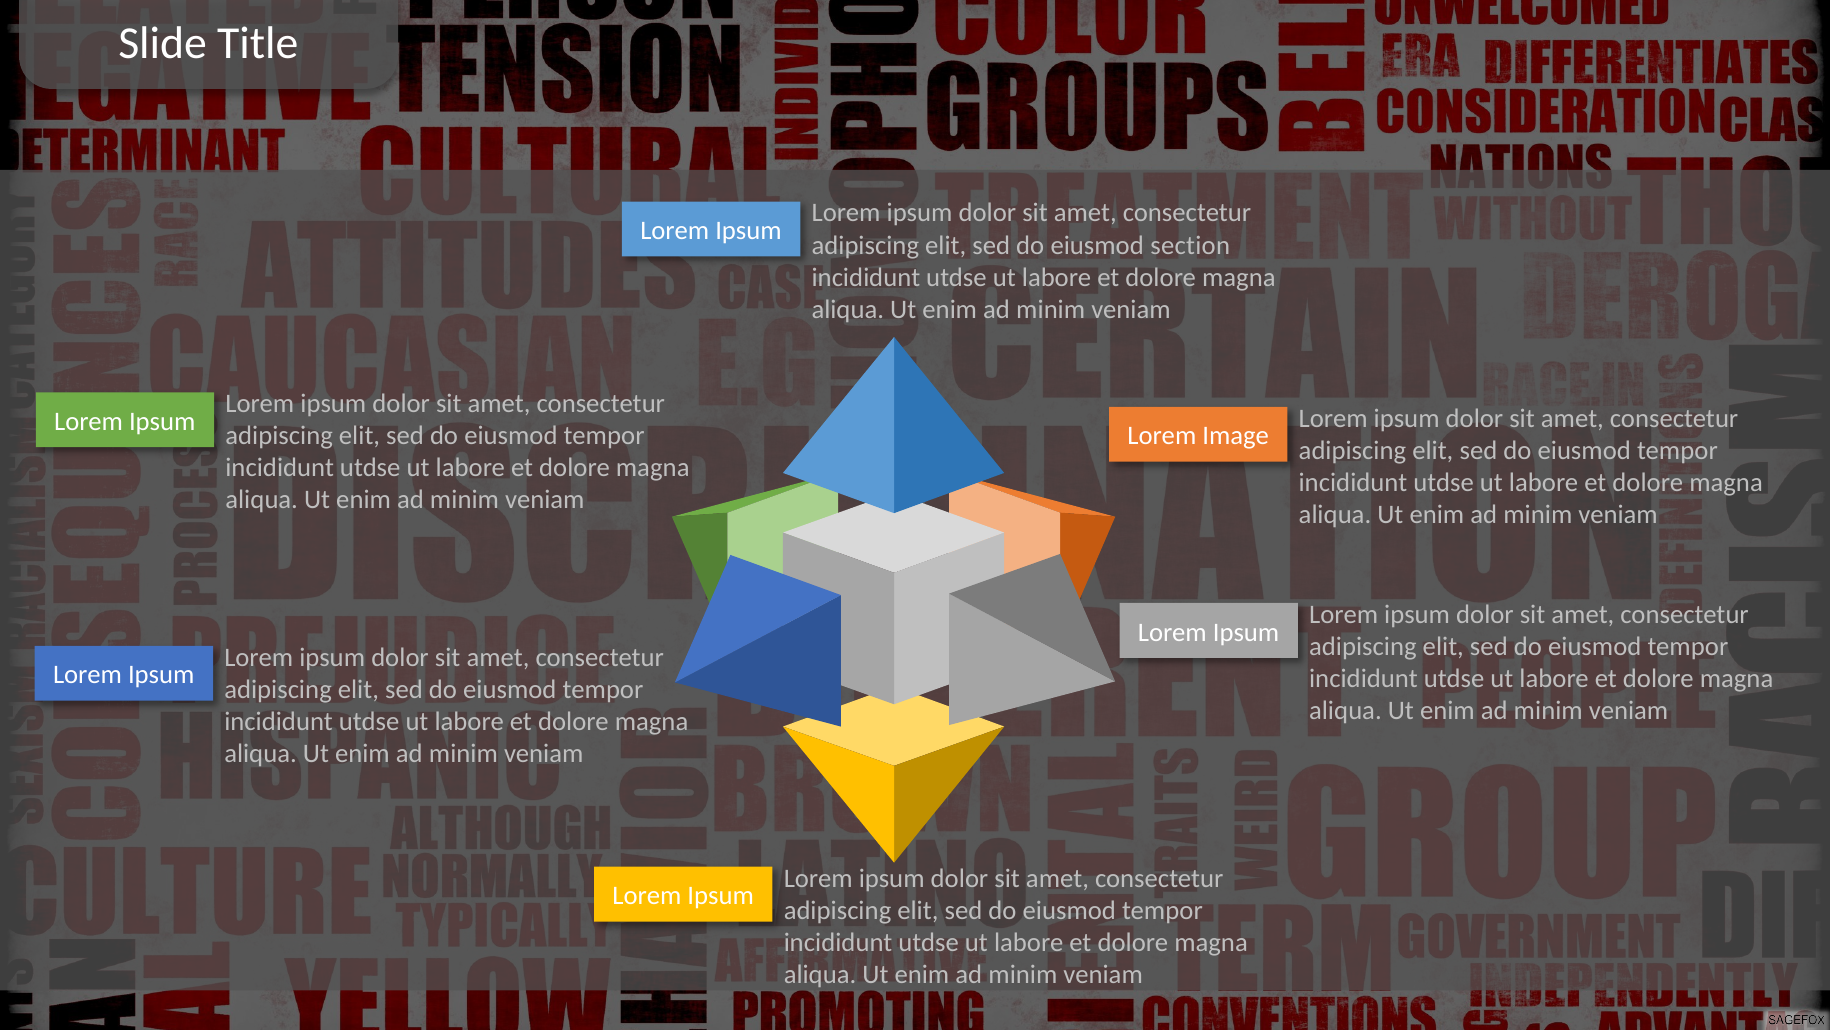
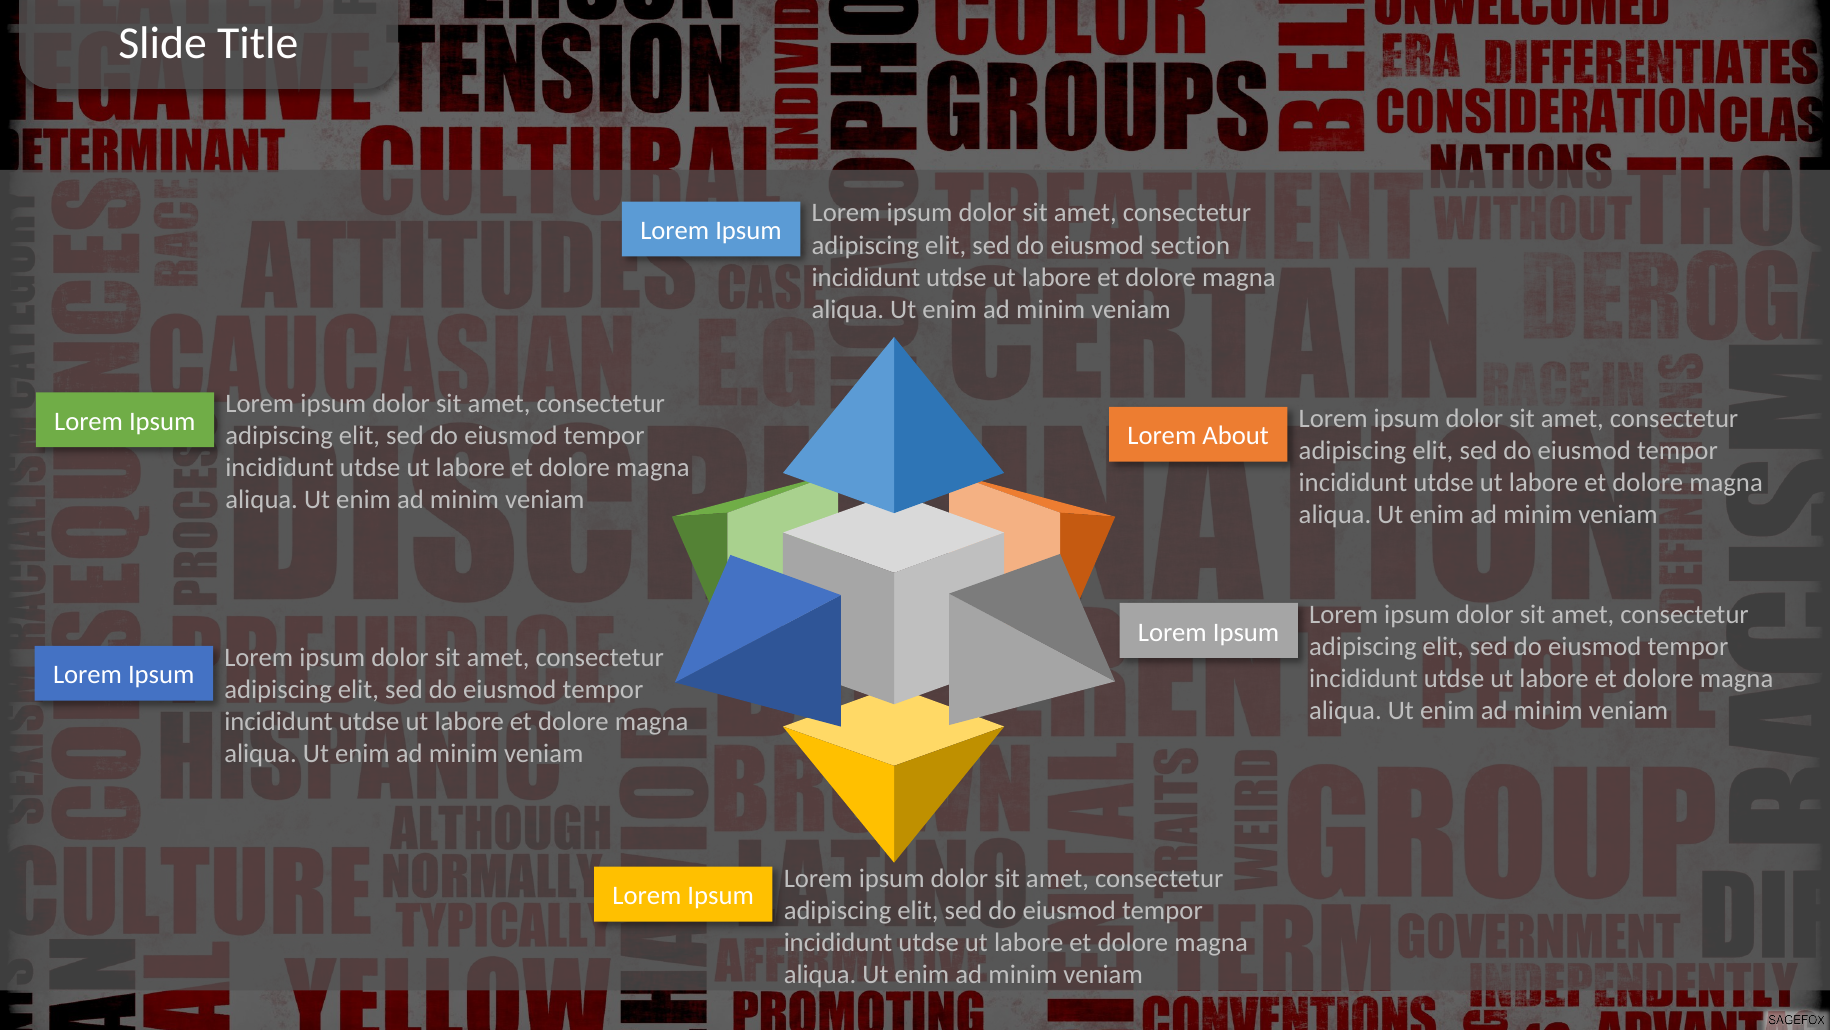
Image: Image -> About (1236, 436)
